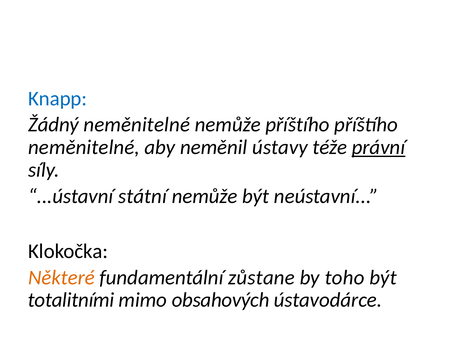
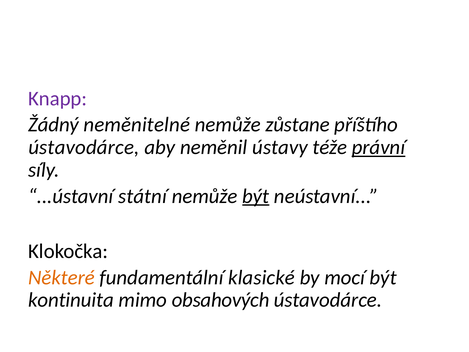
Knapp colour: blue -> purple (58, 98)
nemůže příštího: příštího -> zůstane (298, 125)
neměnitelné: neměnitelné -> ústavodárce (84, 147)
být underline: none -> present (256, 196)
zůstane: zůstane -> klasické (262, 277)
toho: toho -> mocí (345, 277)
totalitními: totalitními -> kontinuita (71, 300)
